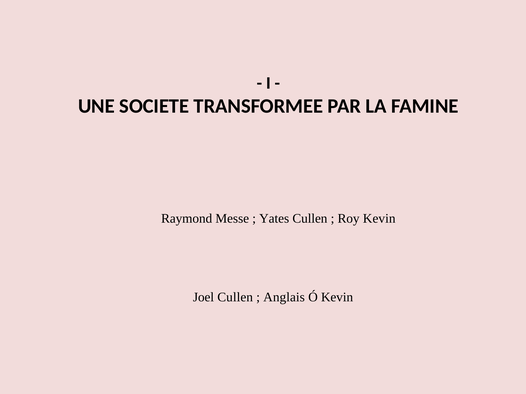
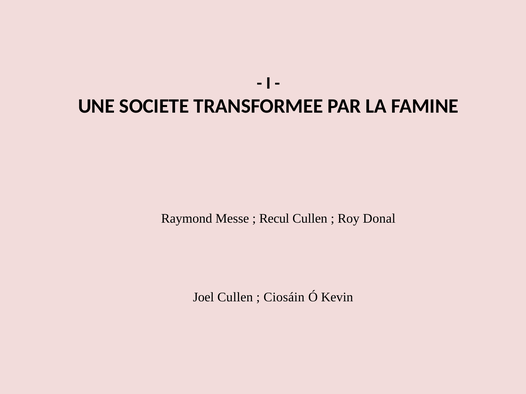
Yates: Yates -> Recul (274, 219)
Roy Kevin: Kevin -> Donal (379, 219)
Anglais: Anglais -> Ciosáin (284, 298)
